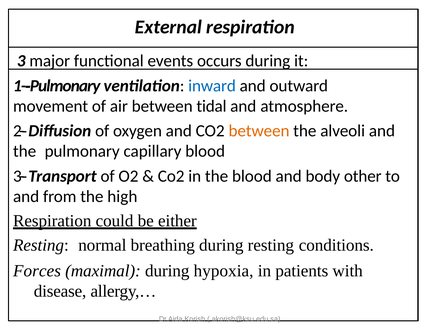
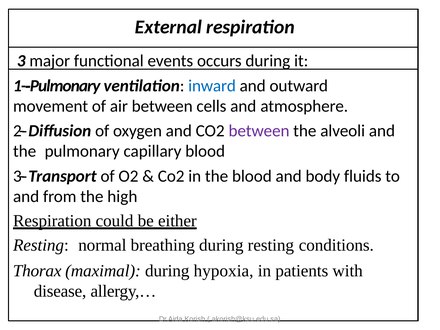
tidal: tidal -> cells (211, 106)
between colour: orange -> purple (259, 131)
other: other -> fluids (363, 176)
Forces: Forces -> Thorax (37, 271)
